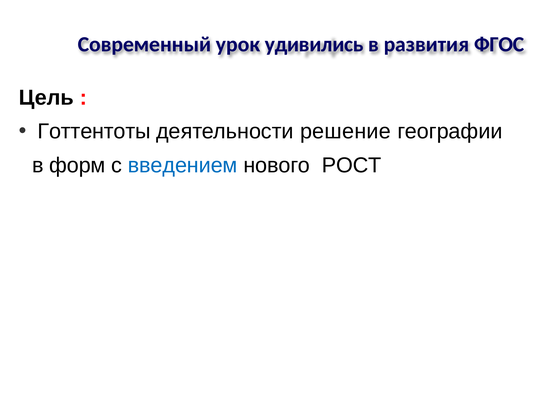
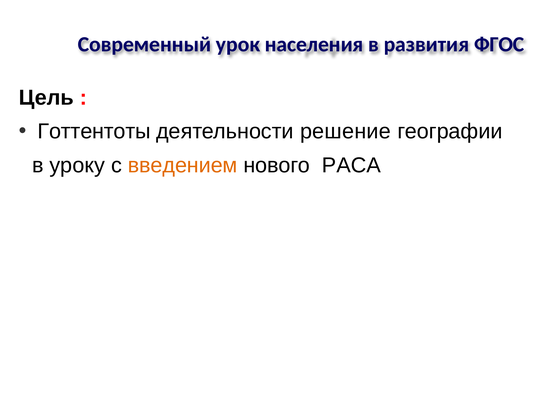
удивились: удивились -> населения (314, 44)
форм: форм -> уроку (77, 165)
введением colour: blue -> orange (183, 165)
РОСТ: РОСТ -> РАСА (351, 165)
